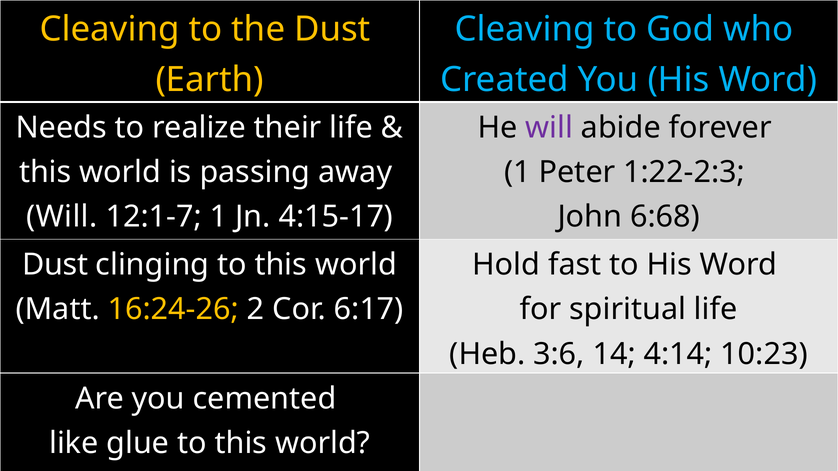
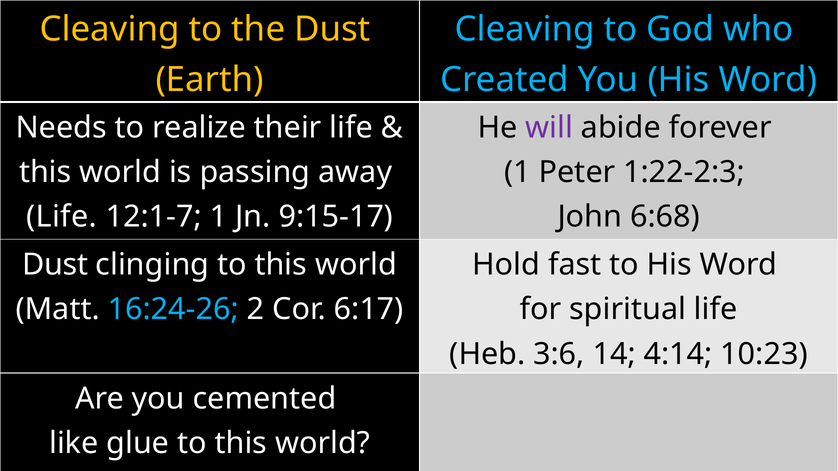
Will: Will -> Life (62, 217)
4:15-17: 4:15-17 -> 9:15-17 (336, 217)
16:24-26 colour: yellow -> light blue (173, 310)
